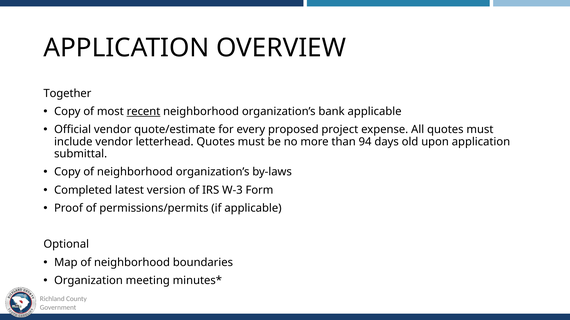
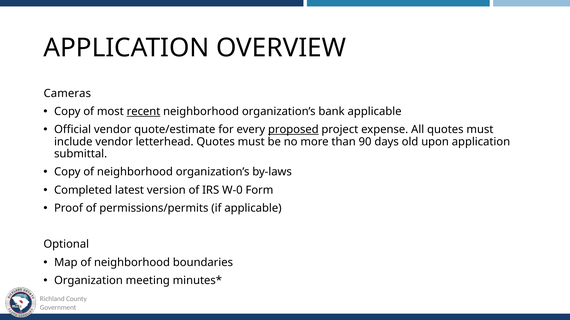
Together: Together -> Cameras (67, 94)
proposed underline: none -> present (293, 130)
94: 94 -> 90 (365, 142)
W-3: W-3 -> W-0 (232, 190)
